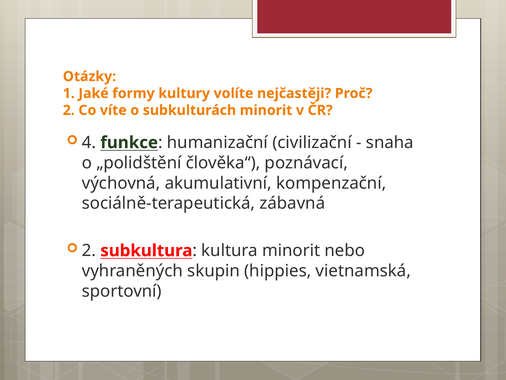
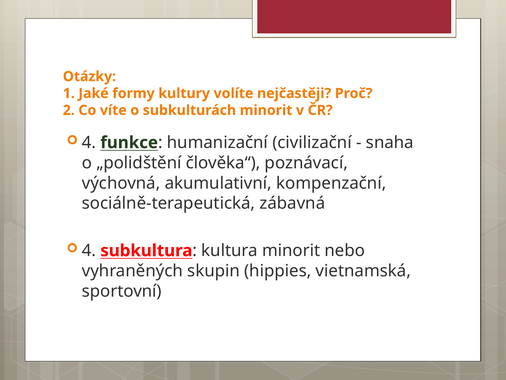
2: 2 -> 4 (89, 250)
